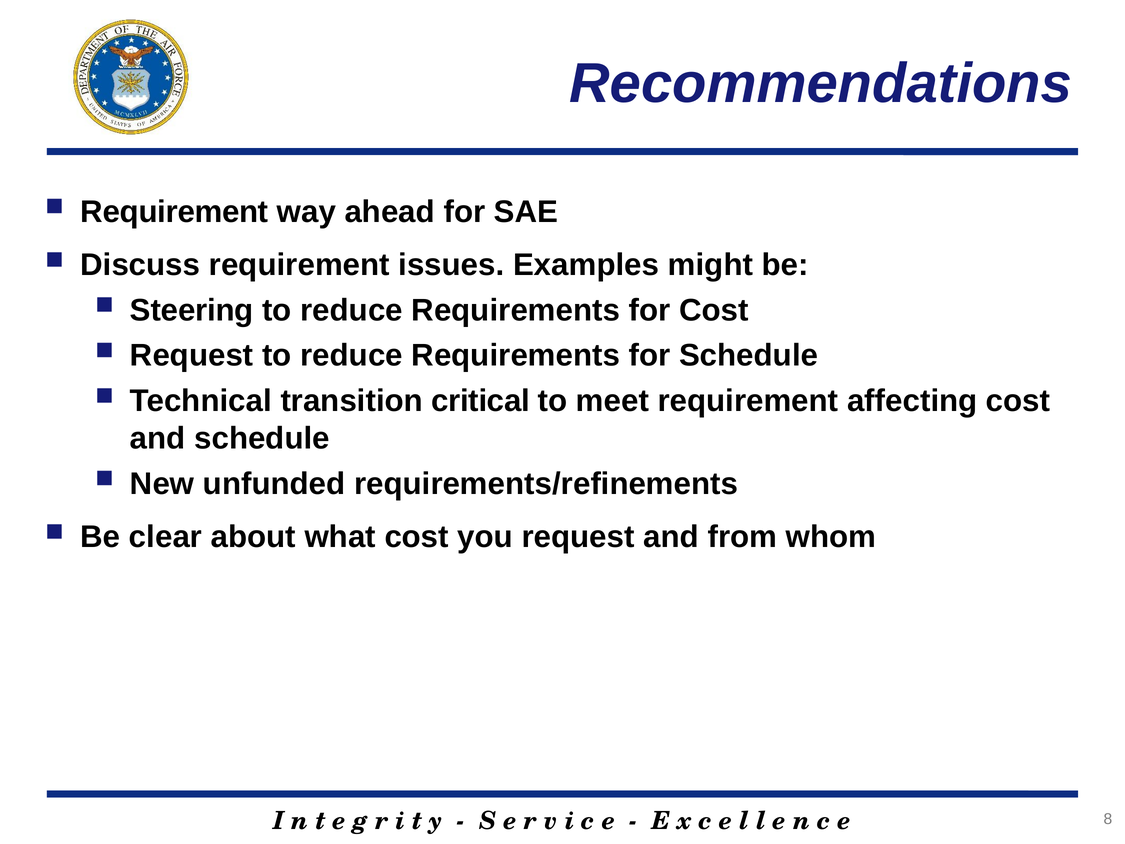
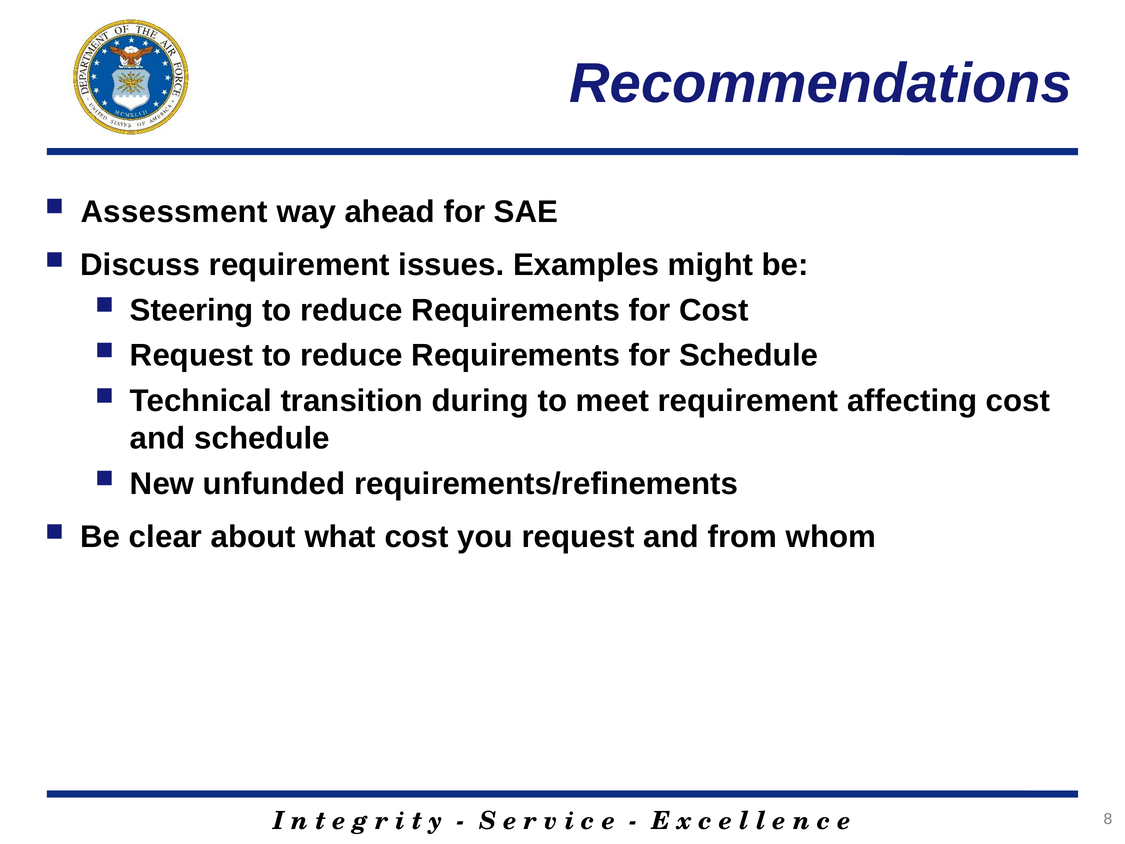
Requirement: Requirement -> Assessment (174, 212)
critical: critical -> during (480, 401)
